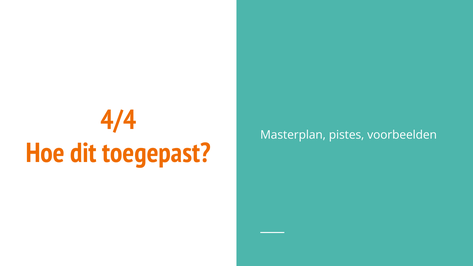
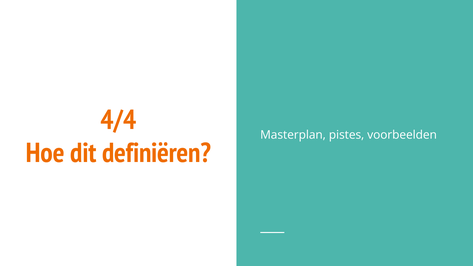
toegepast: toegepast -> definiëren (157, 153)
